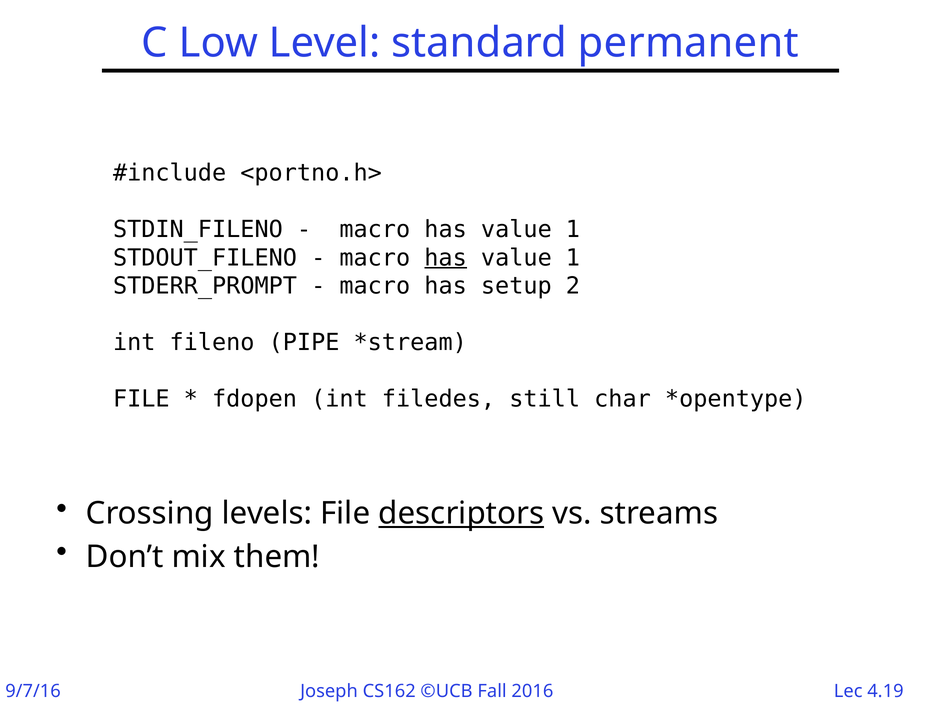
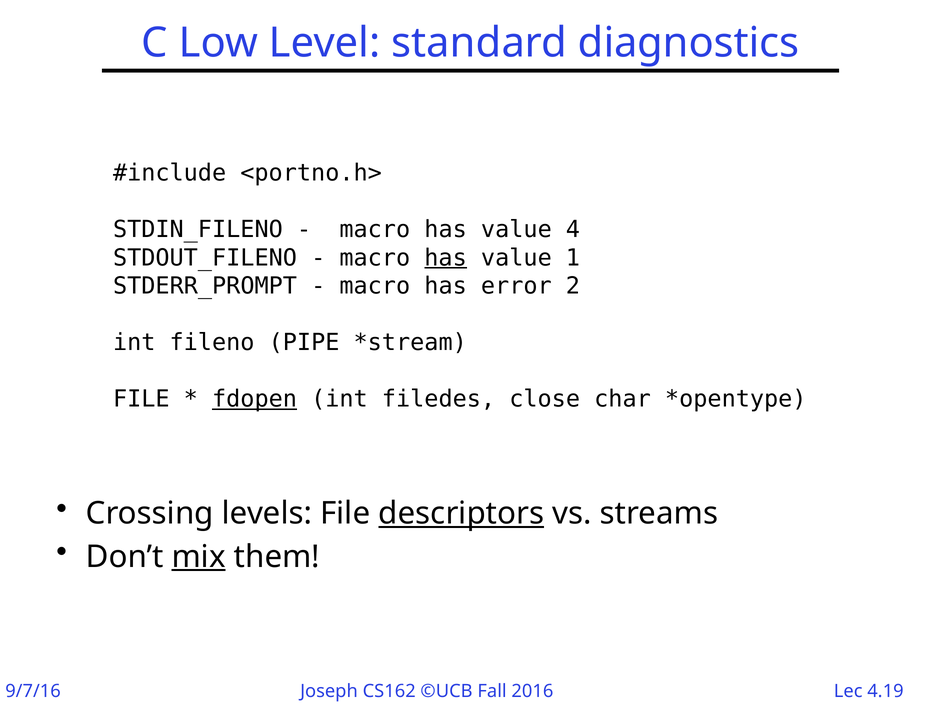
permanent: permanent -> diagnostics (689, 43)
1: 1 -> 4 (573, 229)
setup: setup -> error (516, 286)
fdopen underline: none -> present (255, 399)
still: still -> close (545, 399)
mix underline: none -> present (199, 556)
